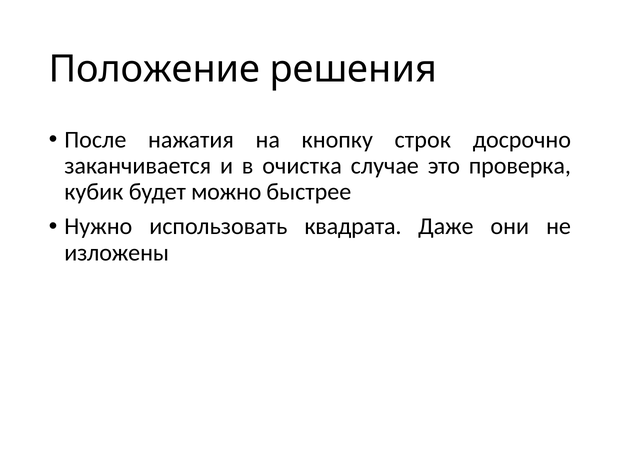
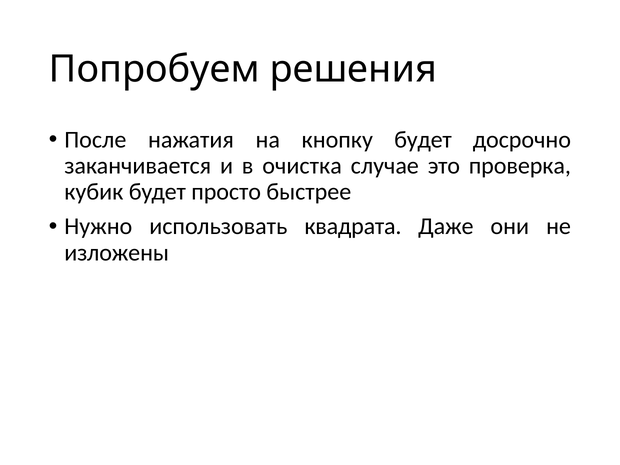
Положение: Положение -> Попробуем (154, 69)
кнопку строк: строк -> будет (423, 140)
можно: можно -> просто (226, 192)
